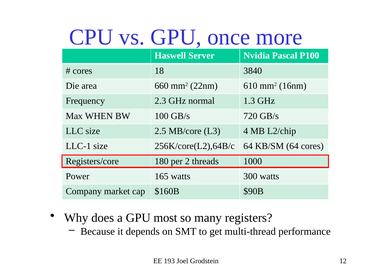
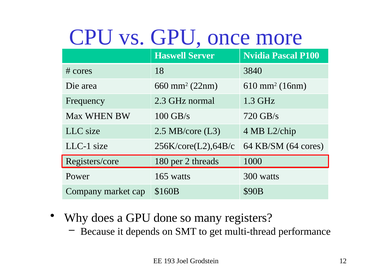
most: most -> done (165, 218)
